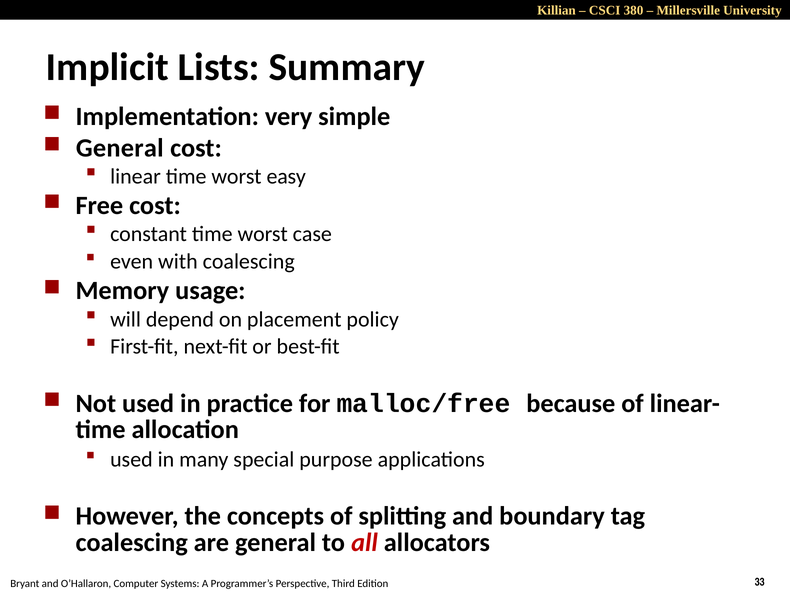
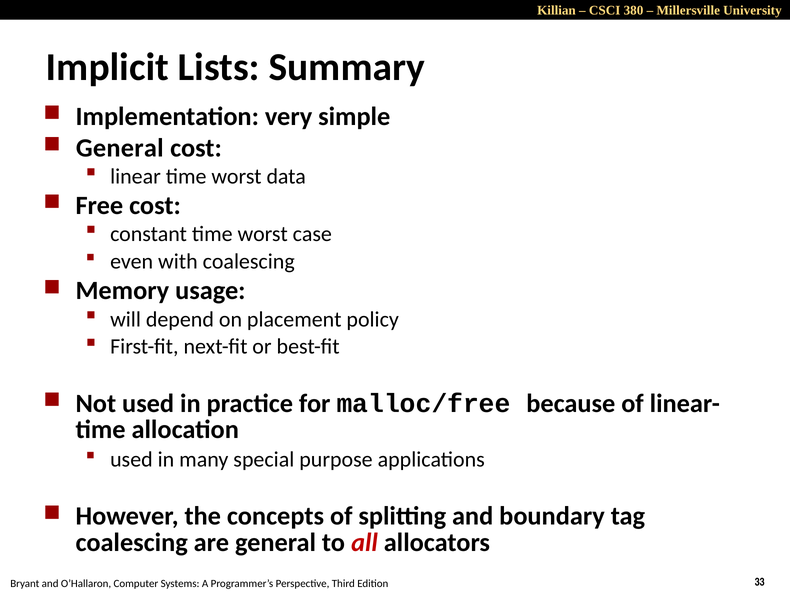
easy: easy -> data (286, 177)
